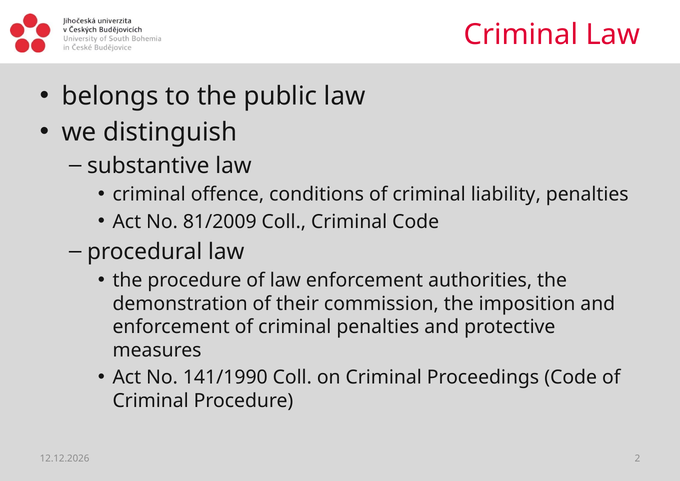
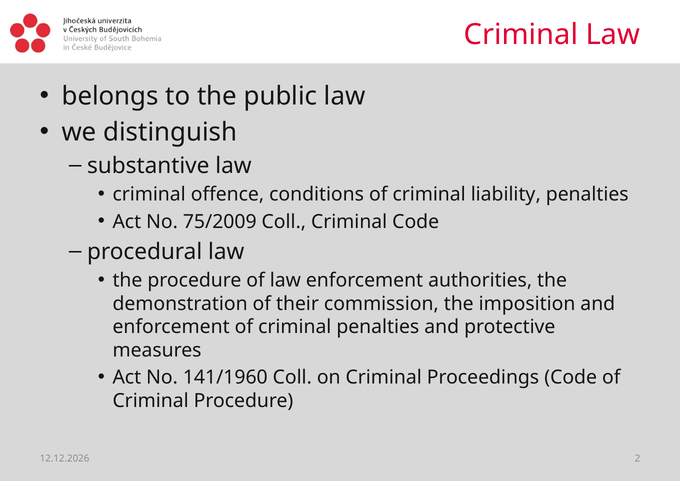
81/2009: 81/2009 -> 75/2009 (220, 222)
141/1990: 141/1990 -> 141/1960 (225, 377)
